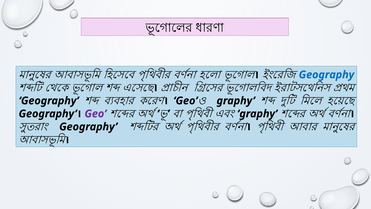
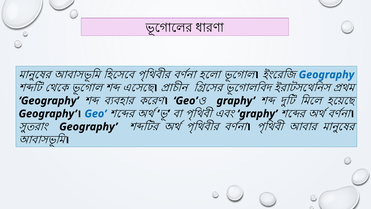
Geo colour: purple -> blue (95, 114)
